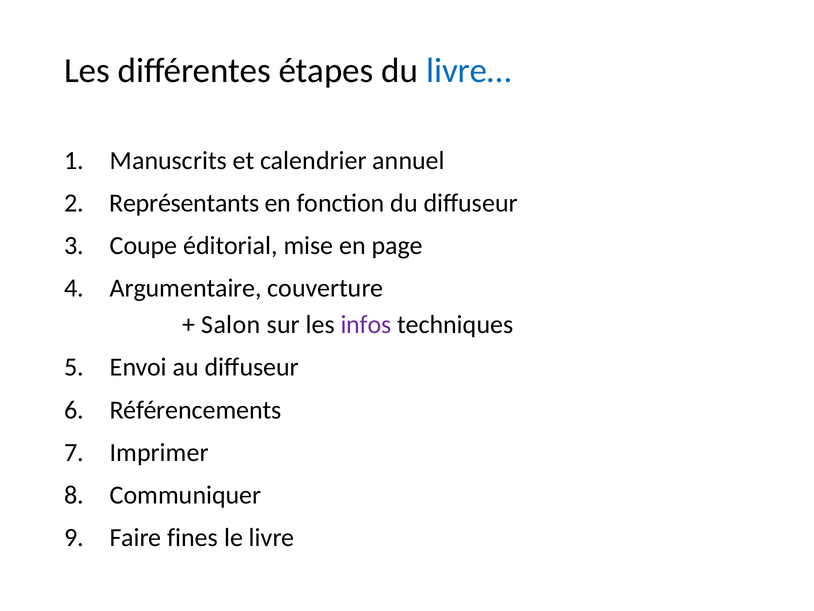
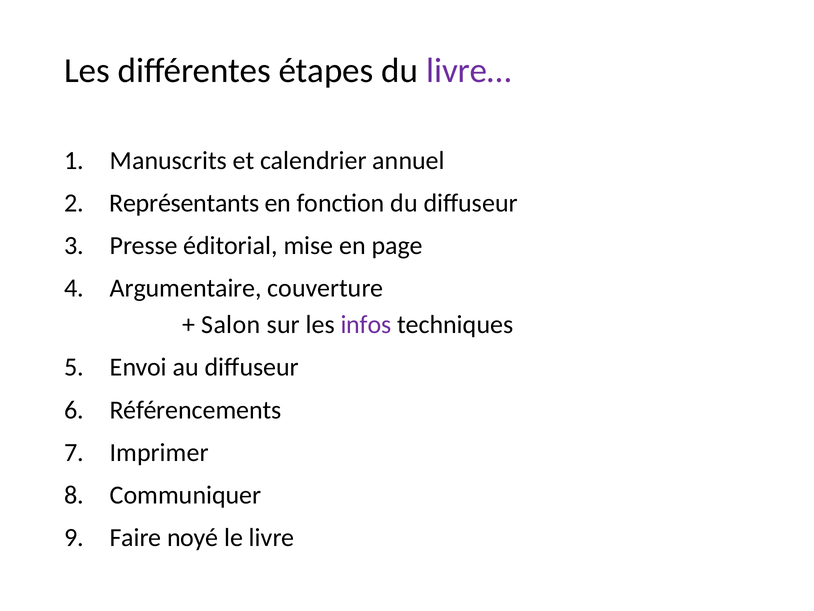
livre… colour: blue -> purple (469, 71)
Coupe: Coupe -> Presse (144, 245)
fines: fines -> noyé (193, 537)
